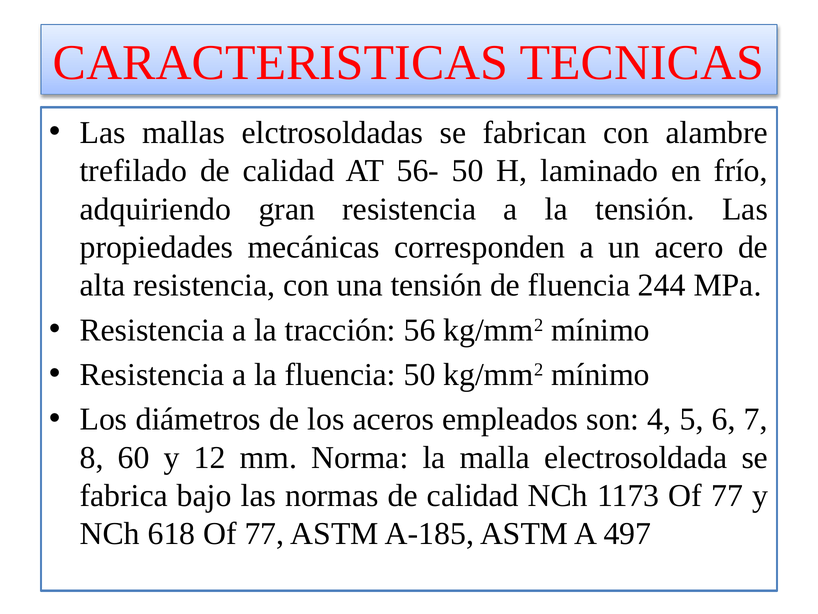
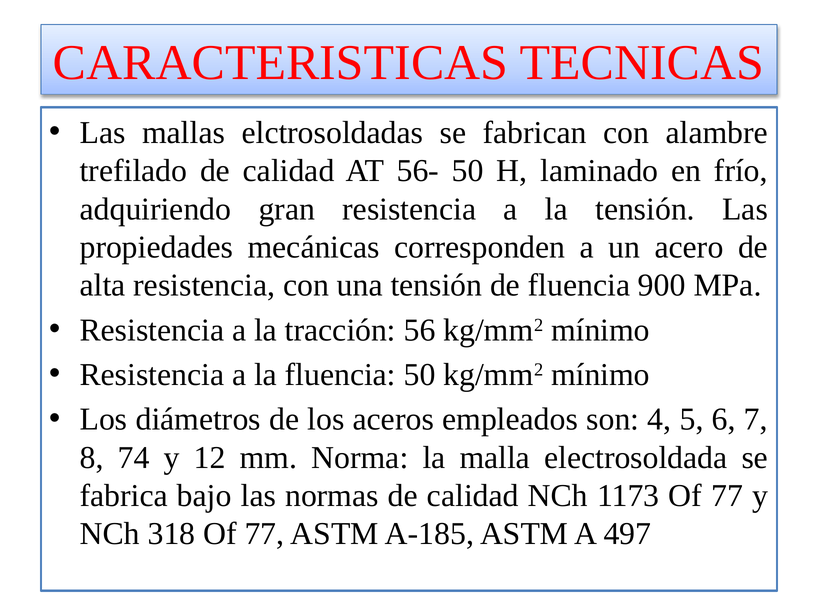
244: 244 -> 900 (662, 285)
60: 60 -> 74 (134, 457)
618: 618 -> 318 (171, 534)
